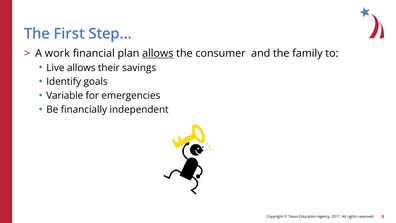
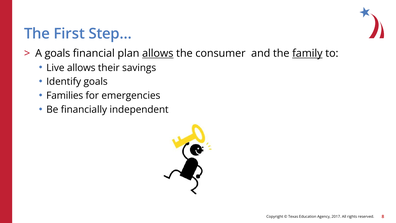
A work: work -> goals (57, 53)
family underline: none -> present (307, 53)
Variable: Variable -> Families (65, 96)
